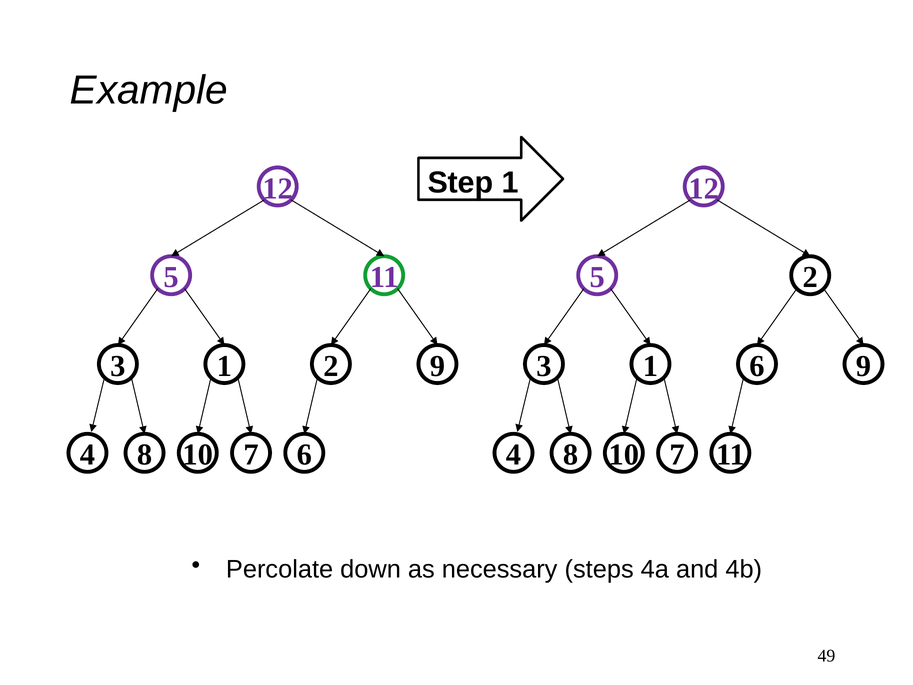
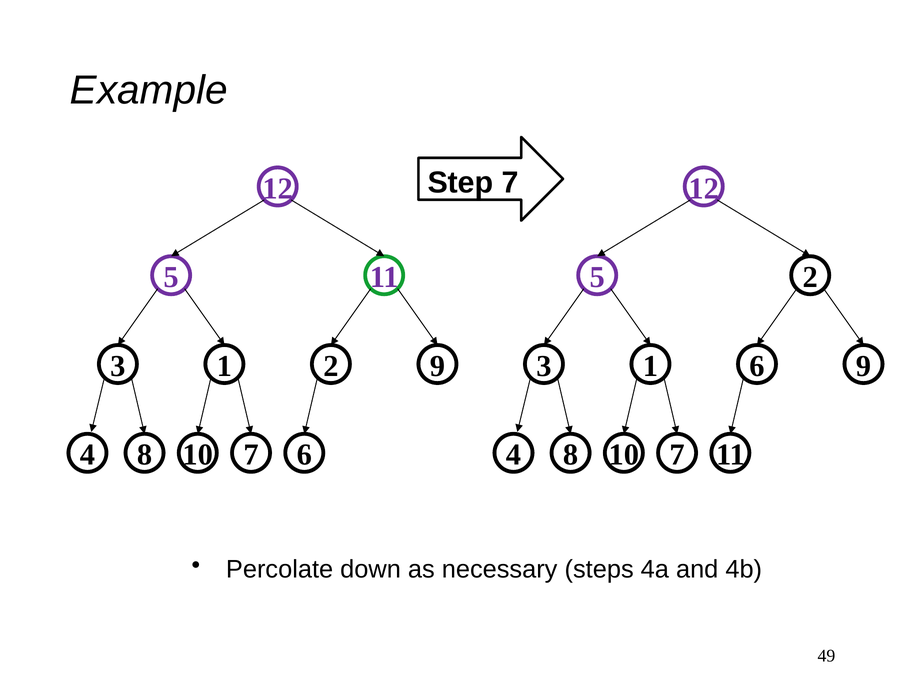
Step 1: 1 -> 7 (510, 183)
